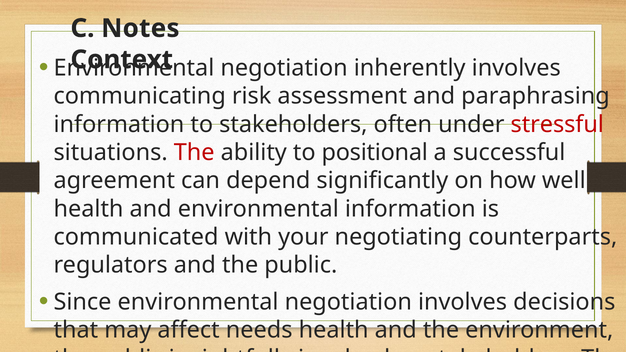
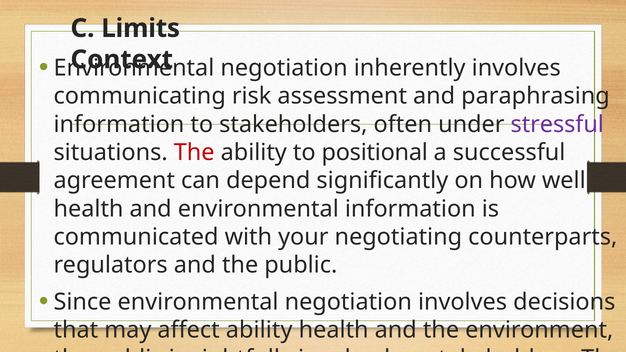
Notes: Notes -> Limits (141, 28)
stressful colour: red -> purple (557, 124)
affect needs: needs -> ability (259, 330)
